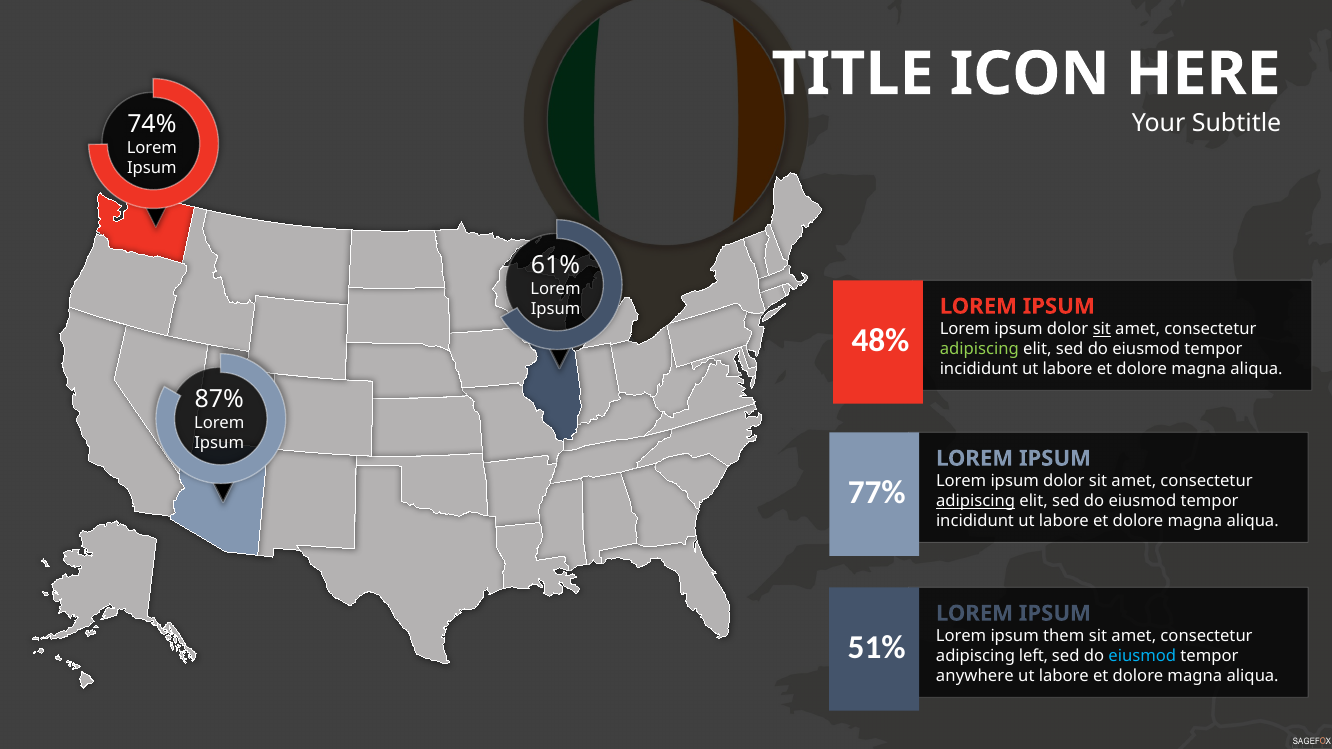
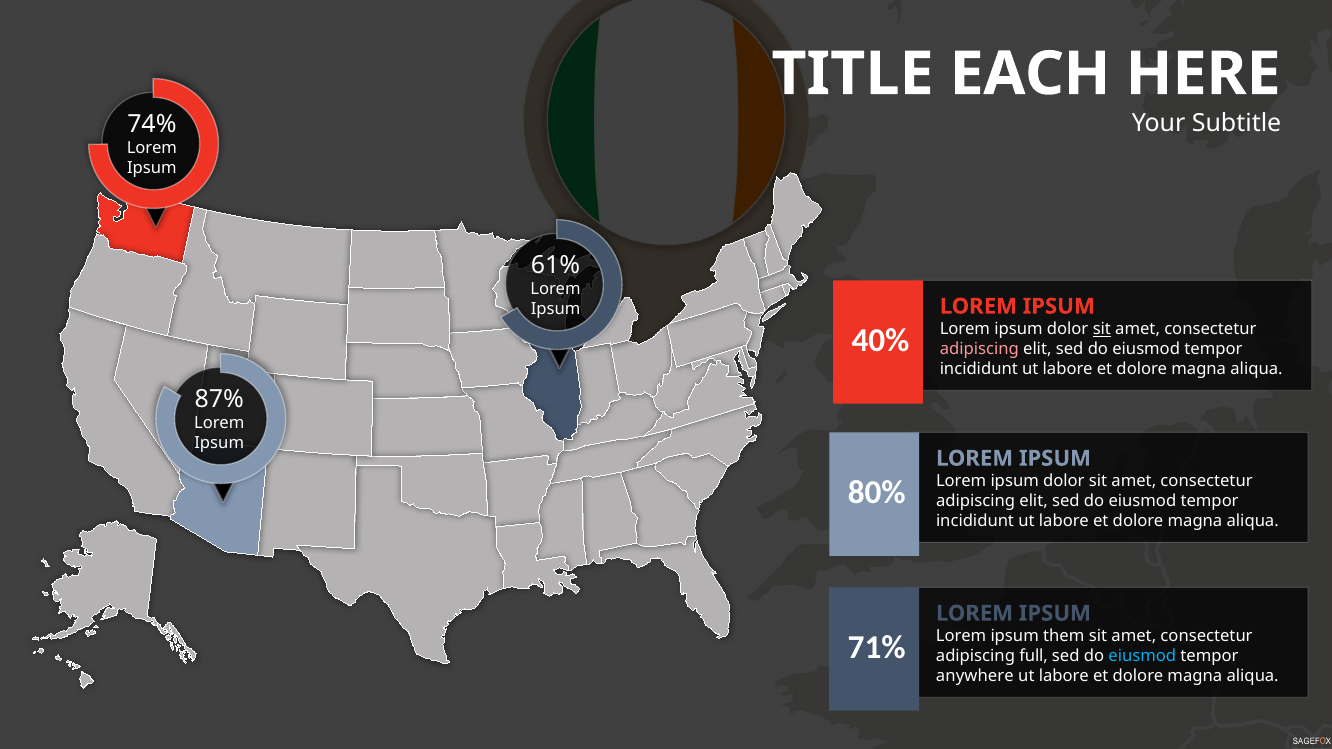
ICON: ICON -> EACH (1030, 74)
48%: 48% -> 40% (881, 341)
adipiscing colour: light green -> pink (979, 349)
77%: 77% -> 80% (877, 493)
adipiscing underline: present -> none (976, 501)
51%: 51% -> 71% (877, 648)
left: left -> full (1034, 656)
